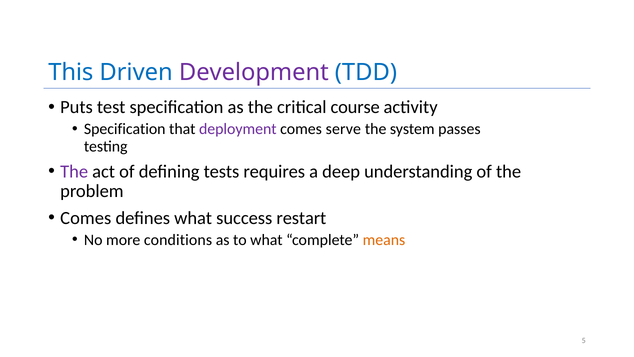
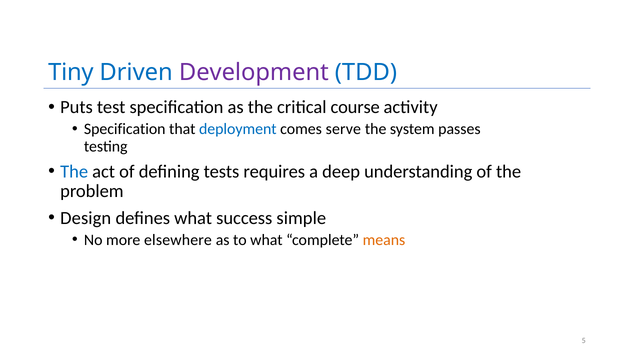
This: This -> Tiny (71, 73)
deployment colour: purple -> blue (238, 129)
The colour: purple -> blue (74, 171)
Comes: Comes -> Design (86, 218)
restart: restart -> simple (301, 218)
conditions: conditions -> elsewhere (178, 240)
